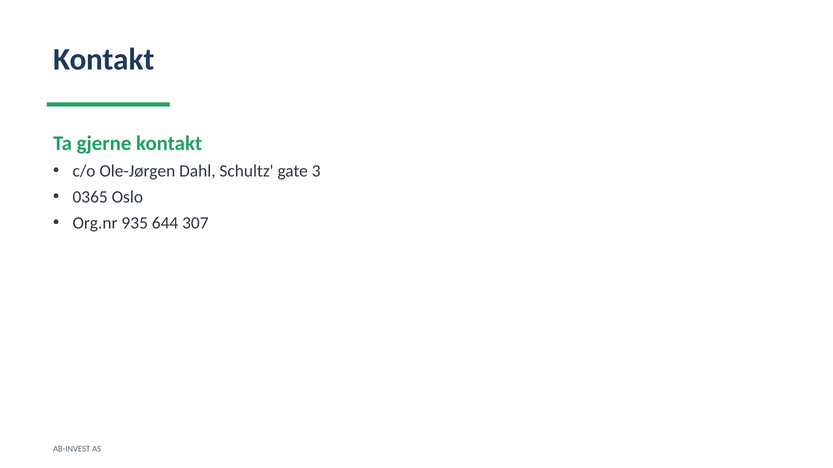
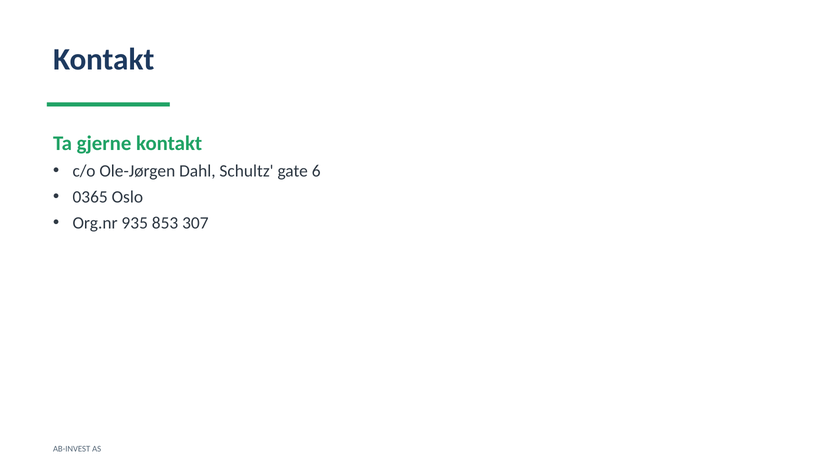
3: 3 -> 6 (316, 171)
644: 644 -> 853 (165, 223)
